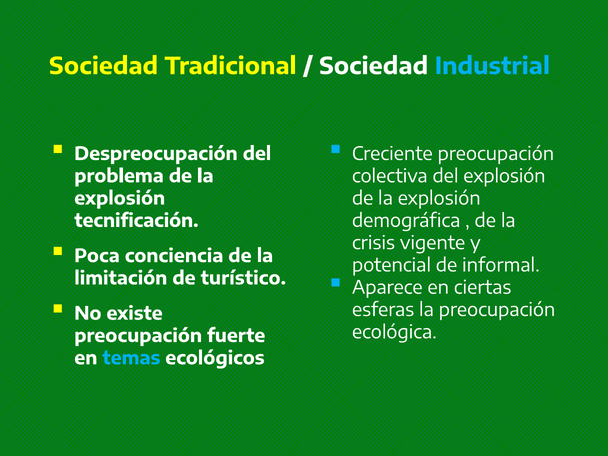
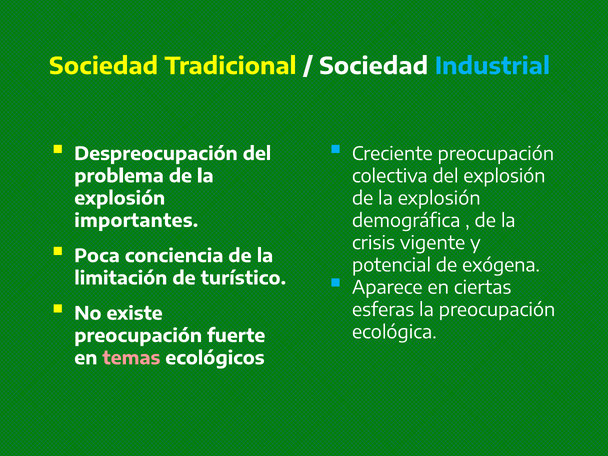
tecnificación: tecnificación -> importantes (136, 221)
informal: informal -> exógena (501, 265)
temas colour: light blue -> pink (131, 358)
